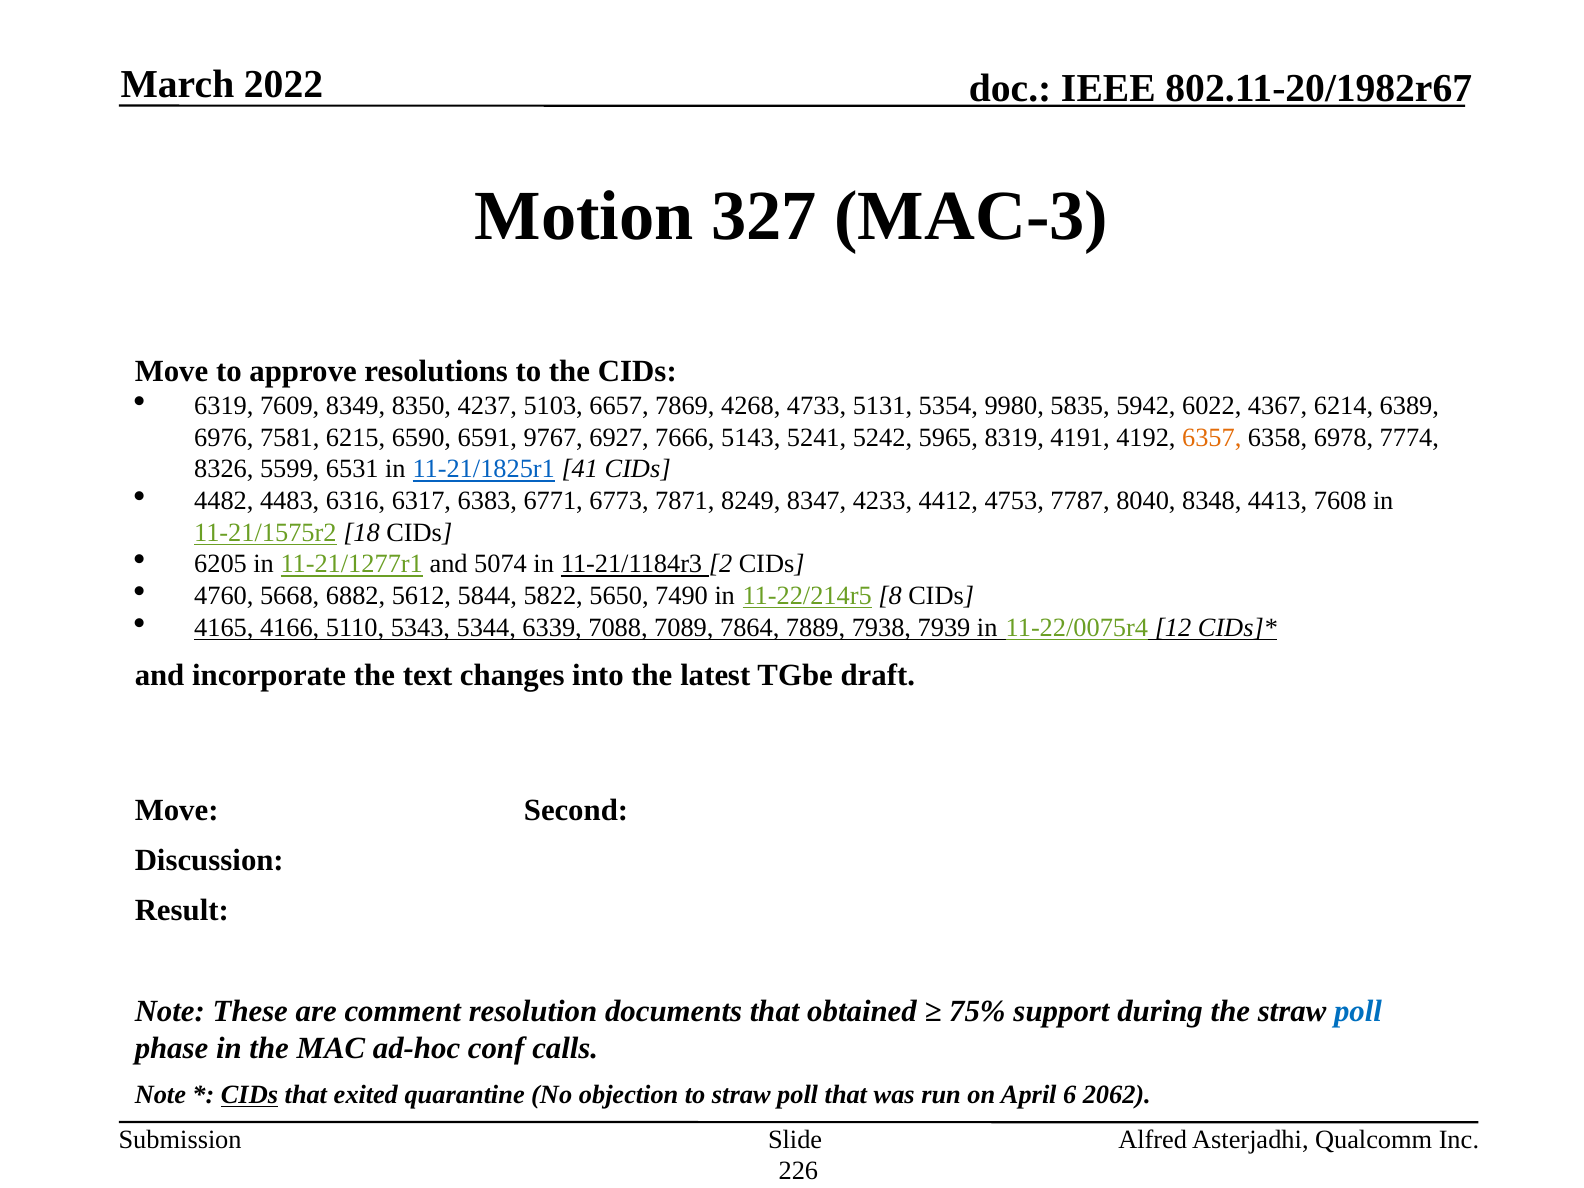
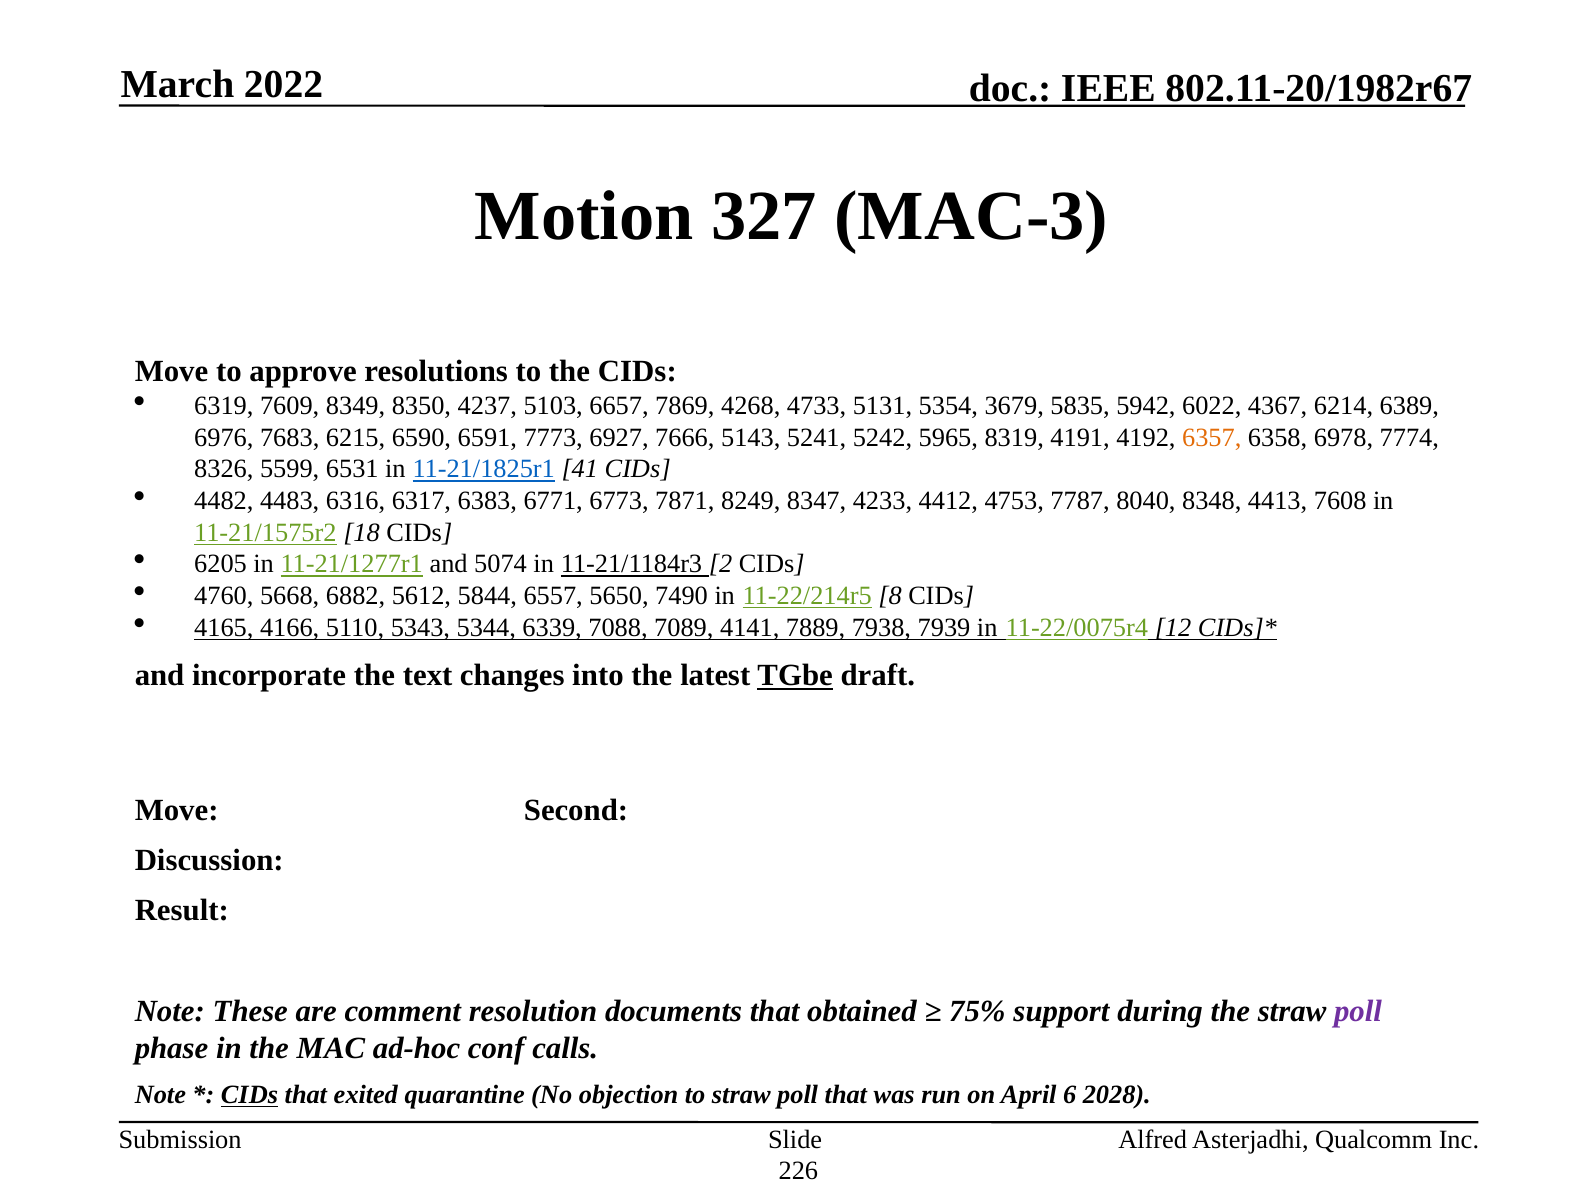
9980: 9980 -> 3679 (1014, 406)
7581: 7581 -> 7683 (290, 437)
9767: 9767 -> 7773 (553, 437)
5822: 5822 -> 6557 (553, 596)
7864: 7864 -> 4141 (750, 628)
TGbe underline: none -> present (795, 675)
poll colour: blue -> purple (1358, 1011)
2062: 2062 -> 2028 (1117, 1095)
